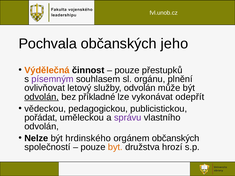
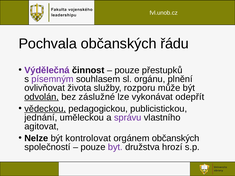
jeho: jeho -> řádu (175, 44)
Výdělečná colour: orange -> purple (47, 70)
letový: letový -> života (79, 88)
služby odvolán: odvolán -> rozporu (140, 88)
příkladné: příkladné -> záslužné (97, 97)
vědeckou underline: none -> present (45, 109)
pořádat: pořádat -> jednání (41, 118)
odvolán: odvolán -> agitovat (42, 127)
hrdinského: hrdinského -> kontrolovat (88, 138)
byt colour: orange -> purple (115, 147)
